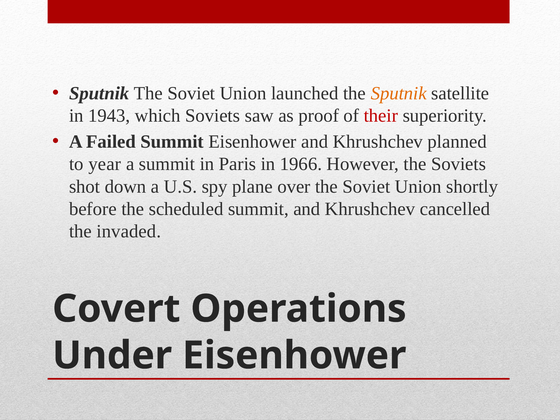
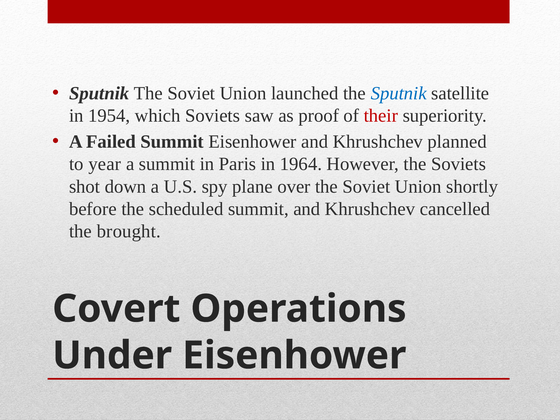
Sputnik colour: orange -> blue (399, 93)
1943: 1943 -> 1954 (109, 116)
1966: 1966 -> 1964 (301, 164)
invaded: invaded -> brought (129, 231)
